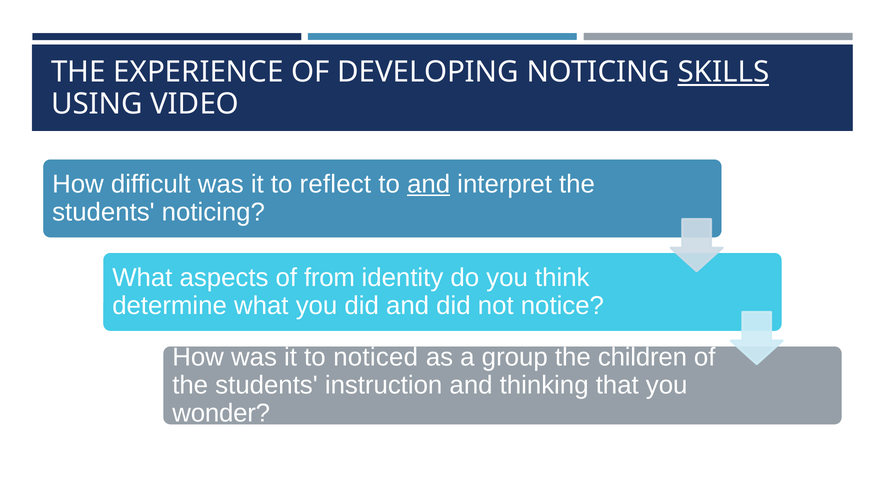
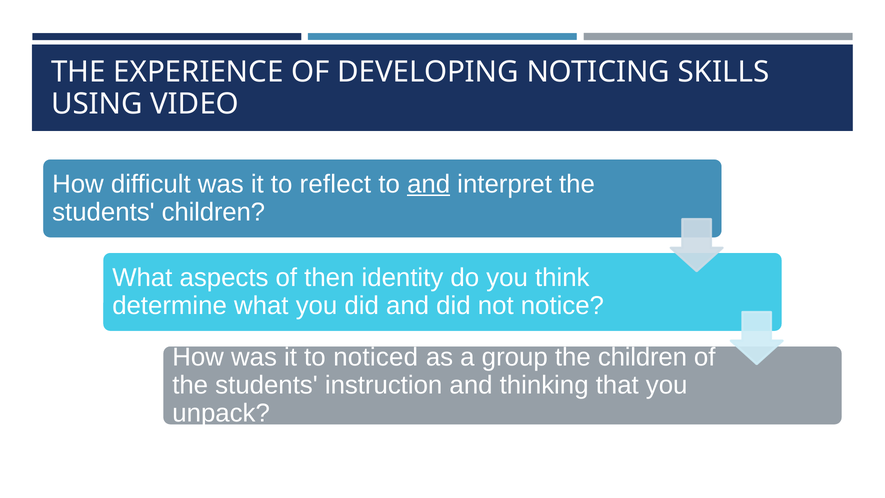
SKILLS underline: present -> none (723, 72)
students noticing: noticing -> children (213, 212)
from: from -> then (329, 278)
wonder: wonder -> unpack (221, 413)
